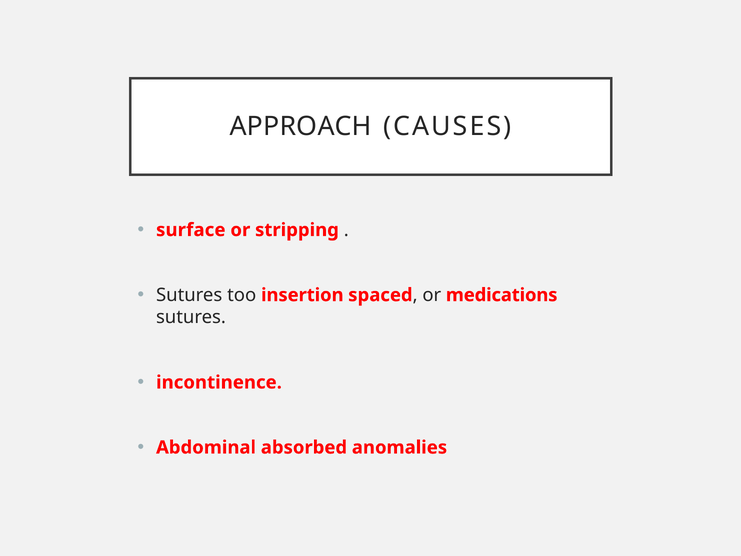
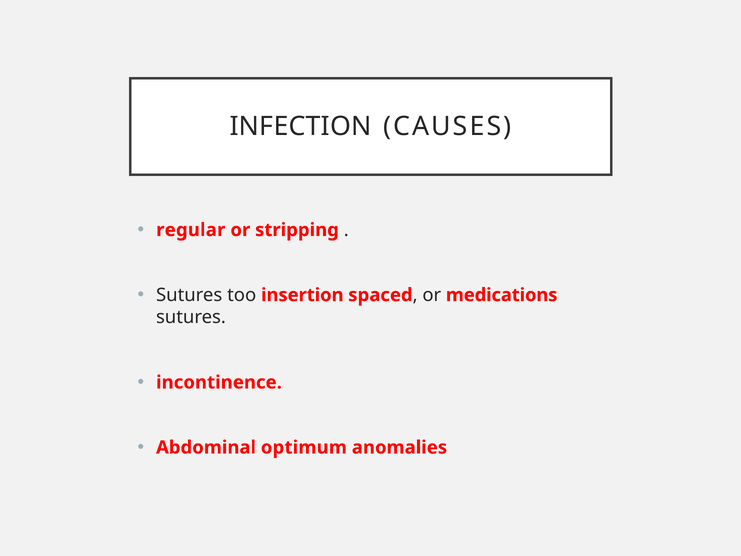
APPROACH: APPROACH -> INFECTION (301, 126)
surface: surface -> regular (191, 230)
absorbed: absorbed -> optimum (304, 447)
